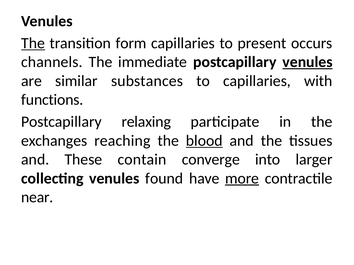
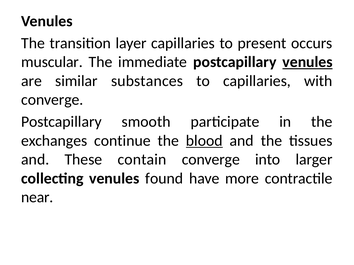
The underline: present -> none (33, 43)
form: form -> layer (131, 43)
channels: channels -> muscular (52, 62)
functions: functions -> converge (52, 100)
relaxing: relaxing -> smooth (146, 122)
reaching: reaching -> continue (122, 141)
more underline: present -> none (242, 179)
